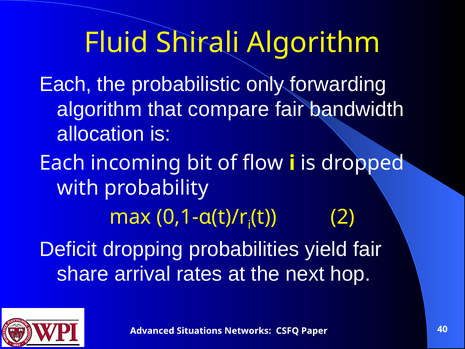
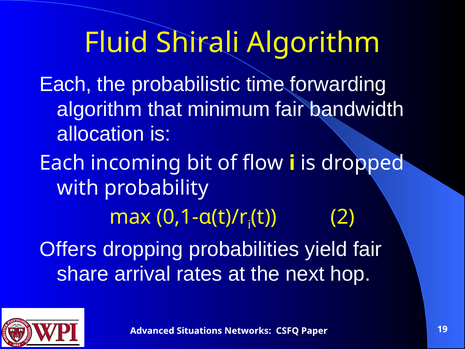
only: only -> time (265, 84)
compare: compare -> minimum (229, 109)
Deficit: Deficit -> Offers (68, 249)
40: 40 -> 19 (442, 329)
